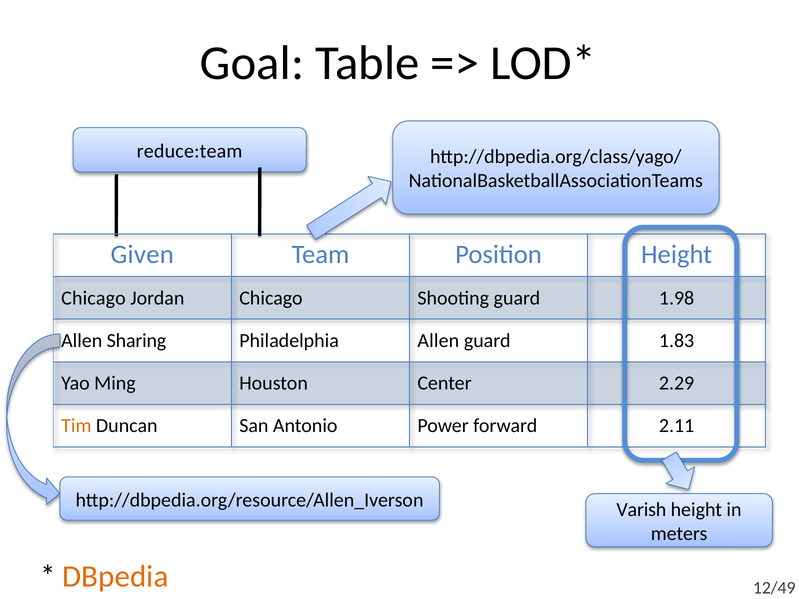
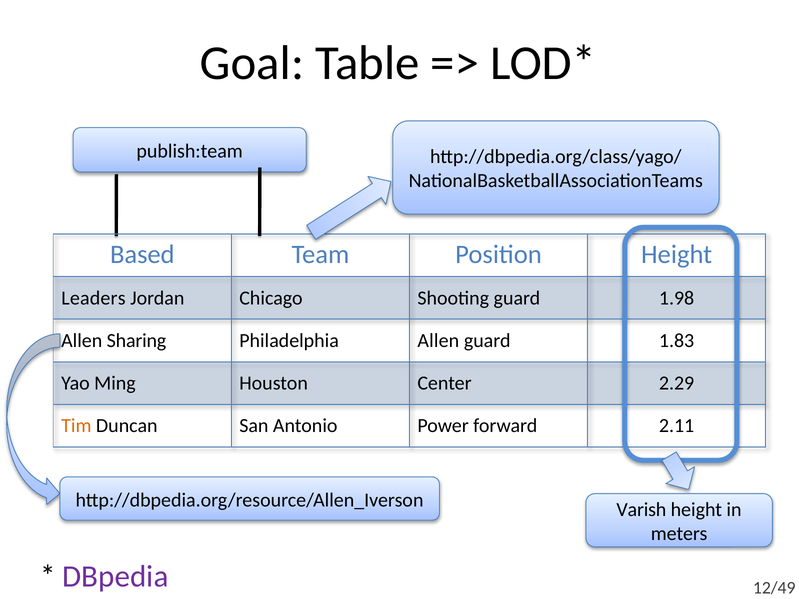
reduce:team: reduce:team -> publish:team (190, 151)
Given: Given -> Based (142, 255)
Chicago: Chicago -> Leaders (93, 298)
DBpedia colour: orange -> purple (115, 577)
